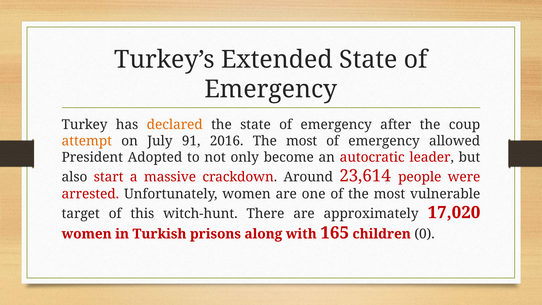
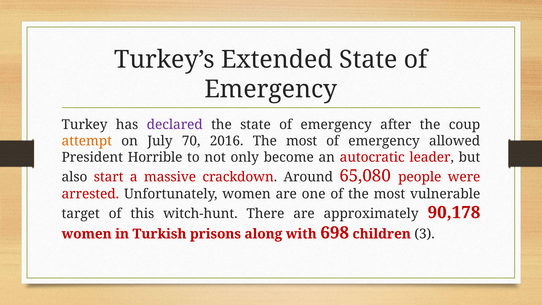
declared colour: orange -> purple (175, 125)
91: 91 -> 70 (191, 141)
Adopted: Adopted -> Horrible (155, 157)
23,614: 23,614 -> 65,080 (365, 176)
17,020: 17,020 -> 90,178 (454, 212)
165: 165 -> 698 (335, 233)
0: 0 -> 3 (425, 234)
